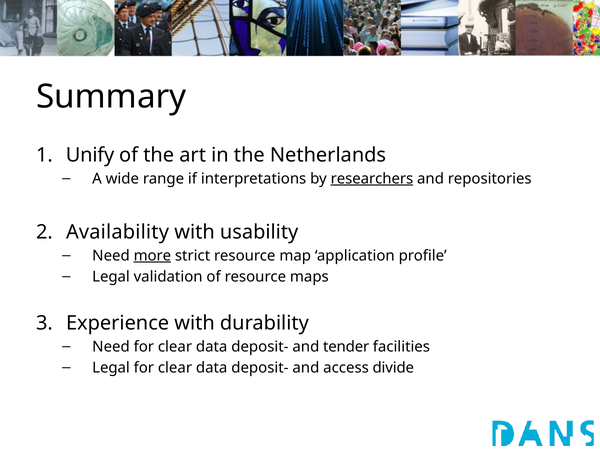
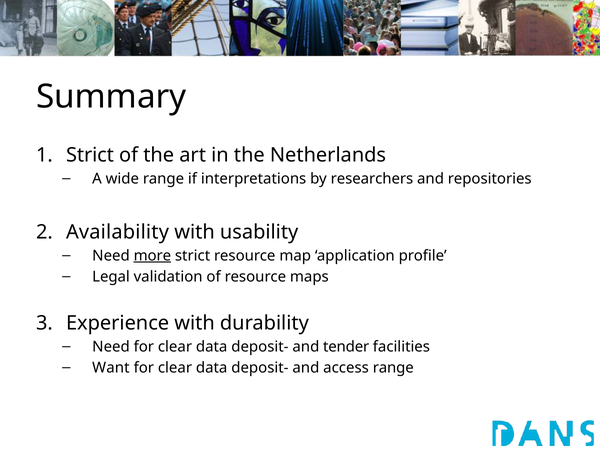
Unify: Unify -> Strict (90, 155)
researchers underline: present -> none (372, 179)
Legal: Legal -> Want (111, 368)
access divide: divide -> range (393, 368)
